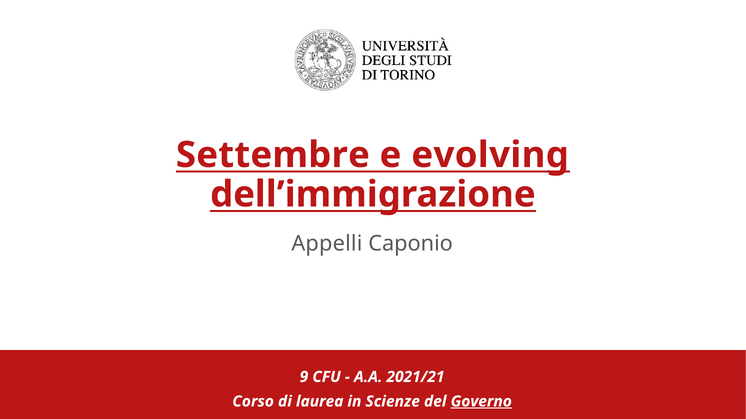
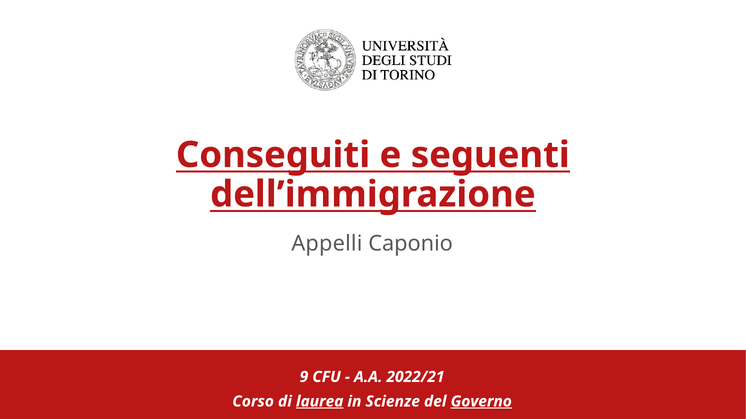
Settembre: Settembre -> Conseguiti (273, 155)
evolving: evolving -> seguenti (490, 155)
2021/21: 2021/21 -> 2022/21 (415, 377)
laurea underline: none -> present (320, 402)
